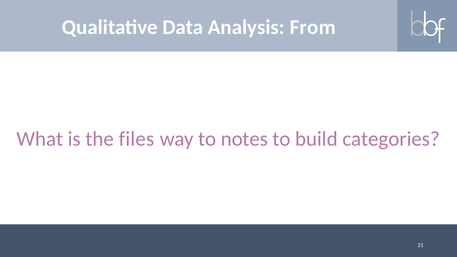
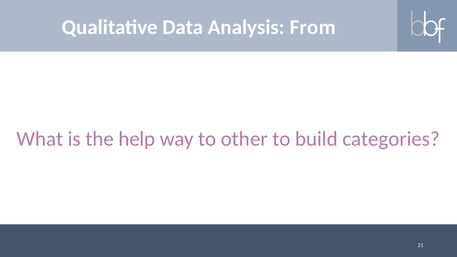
files: files -> help (137, 139)
notes: notes -> other (244, 139)
